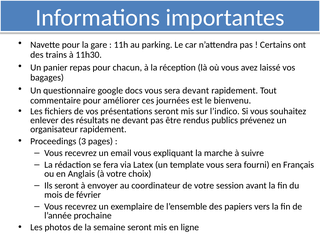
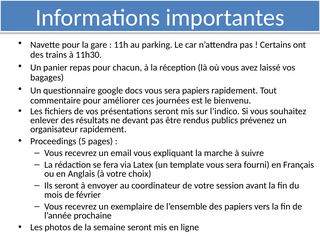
sera devant: devant -> papiers (196, 90)
3: 3 -> 5 (82, 141)
